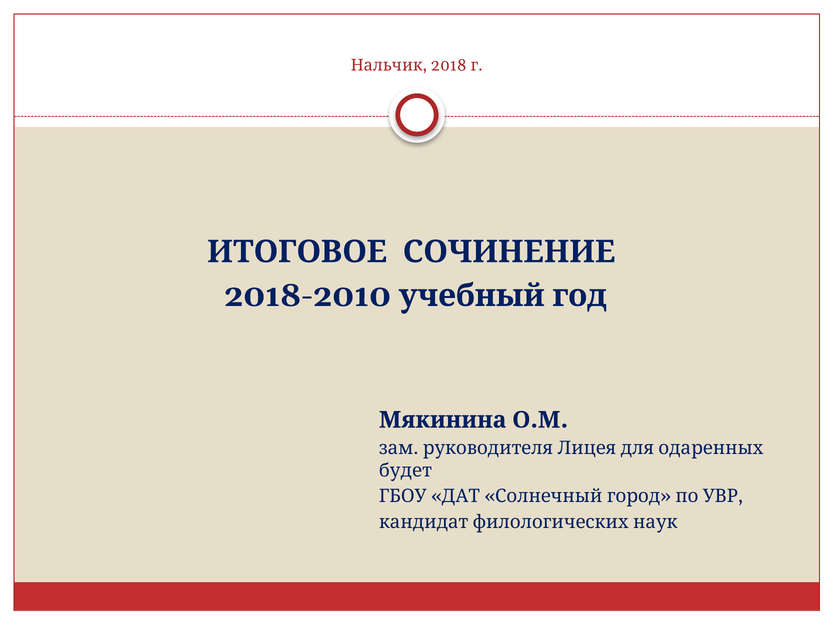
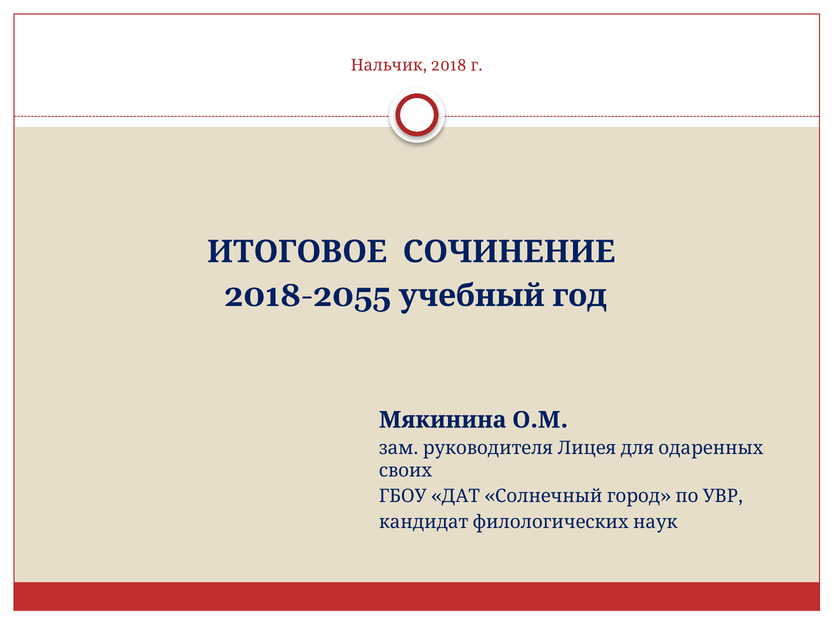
2018-2010: 2018-2010 -> 2018-2055 (307, 296)
будет: будет -> своих (406, 471)
